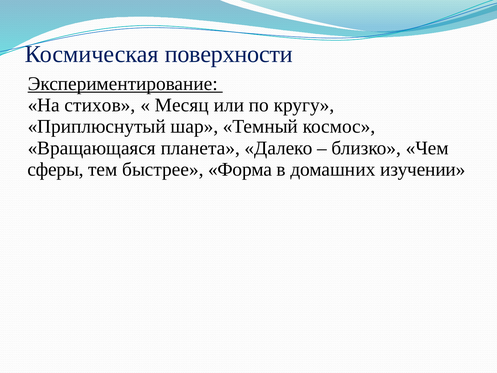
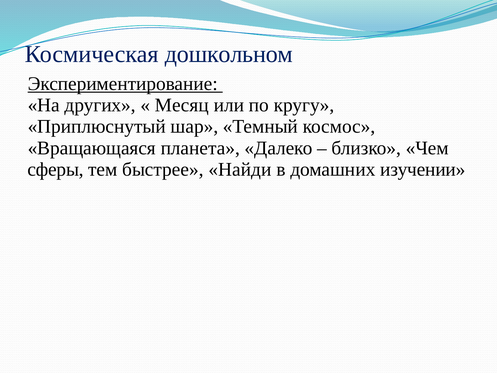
поверхности: поверхности -> дошкольном (229, 54)
стихов: стихов -> других (100, 105)
Форма: Форма -> Найди (240, 169)
